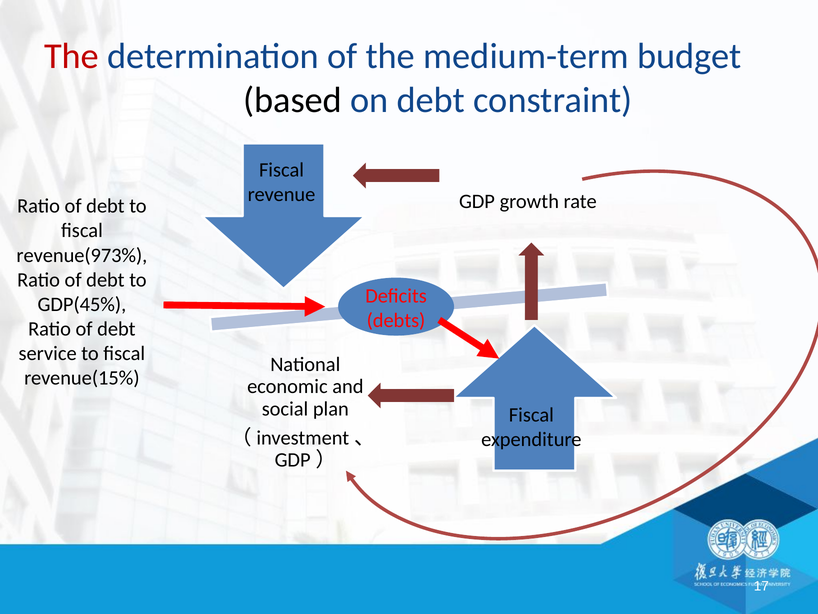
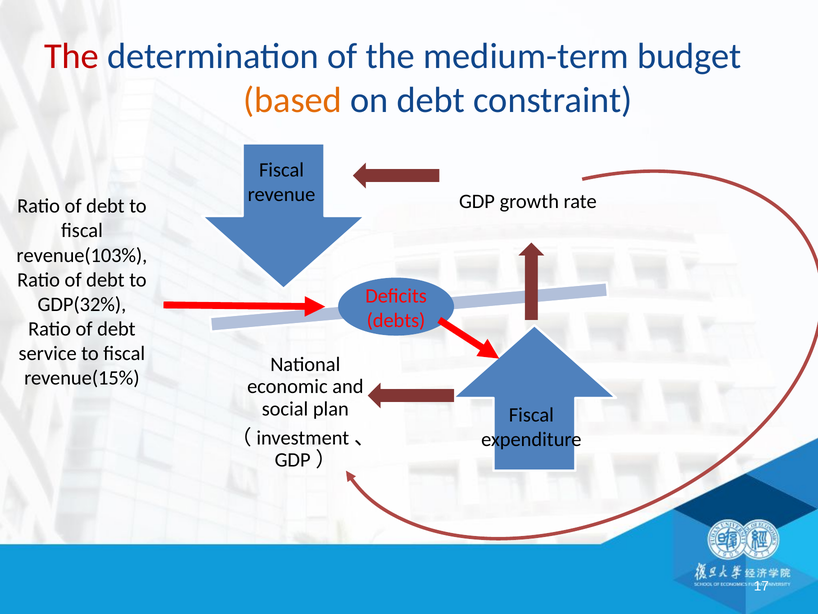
based colour: black -> orange (293, 100)
revenue(973%: revenue(973% -> revenue(103% (82, 255)
GDP(45%: GDP(45% -> GDP(32% (82, 304)
